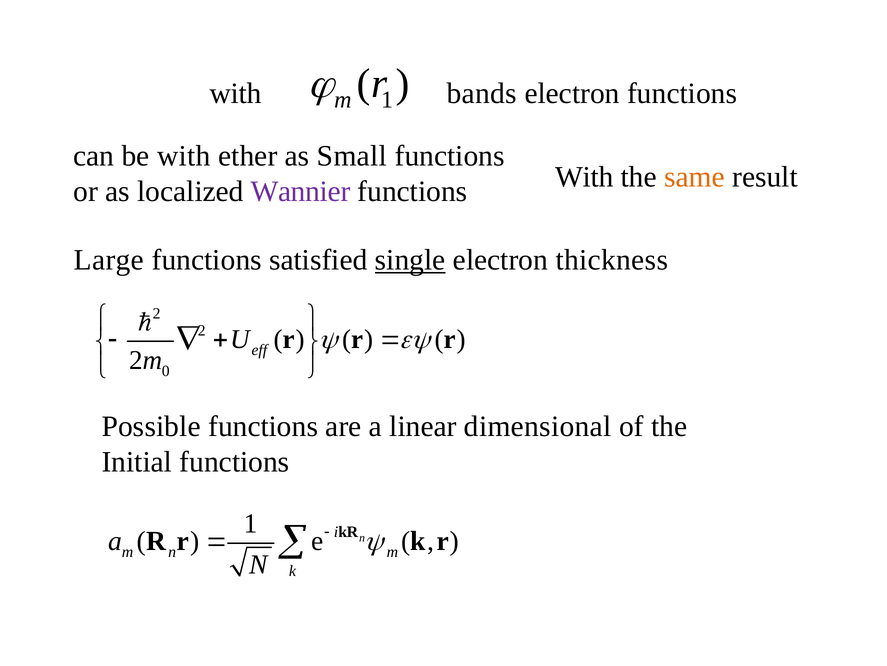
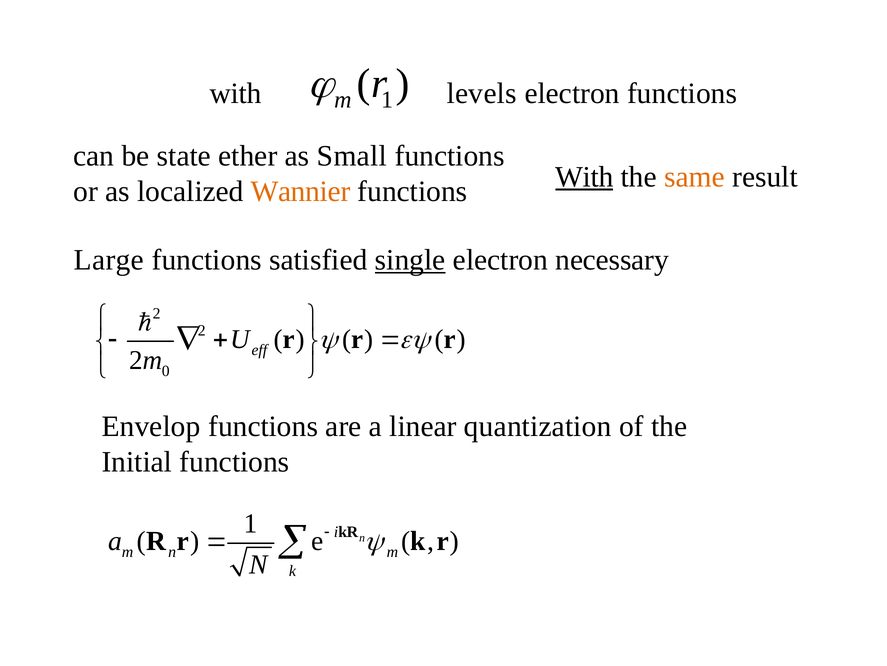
bands: bands -> levels (482, 93)
be with: with -> state (184, 156)
With underline: none -> present (584, 177)
Wannier colour: purple -> orange (301, 191)
thickness: thickness -> necessary (612, 260)
Possible: Possible -> Envelop (151, 426)
dimensional: dimensional -> quantization (538, 426)
